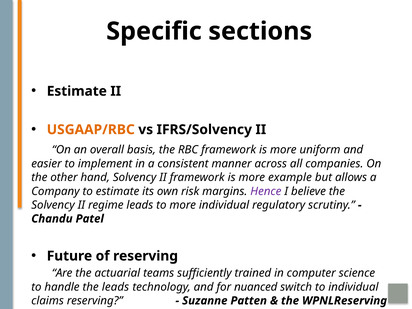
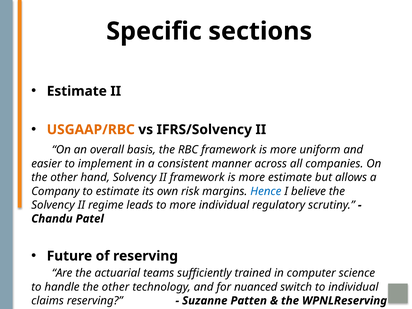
more example: example -> estimate (290, 178)
Hence colour: purple -> blue (266, 191)
handle the leads: leads -> other (116, 287)
